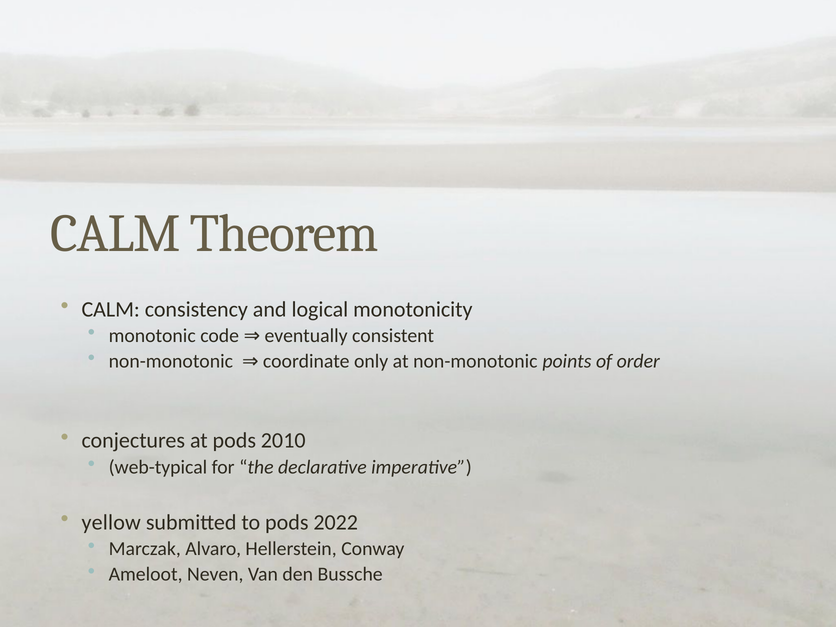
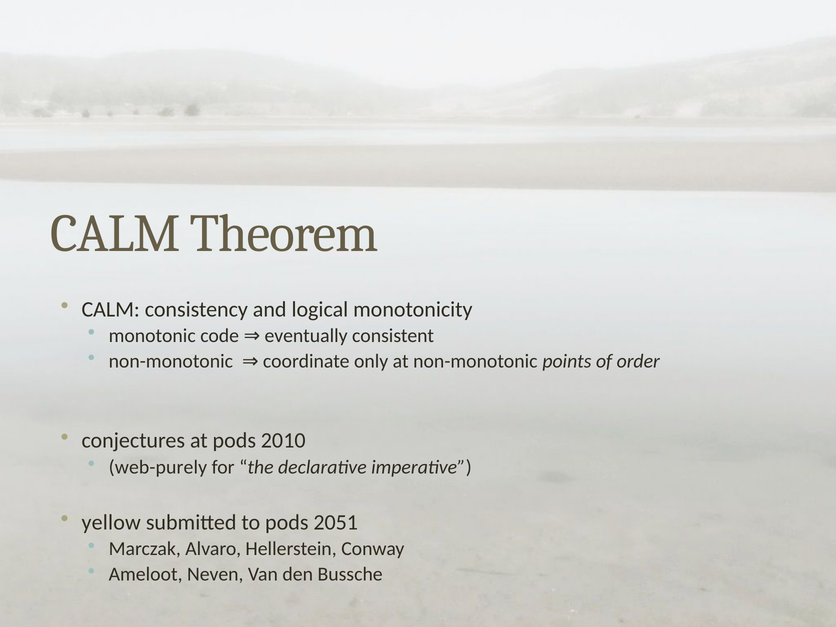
web-typical: web-typical -> web-purely (158, 467)
2022: 2022 -> 2051 (336, 522)
